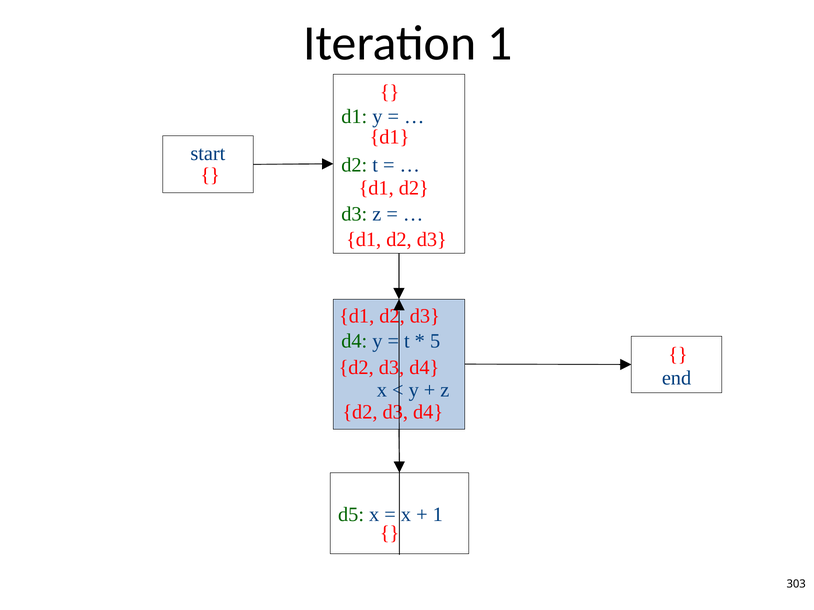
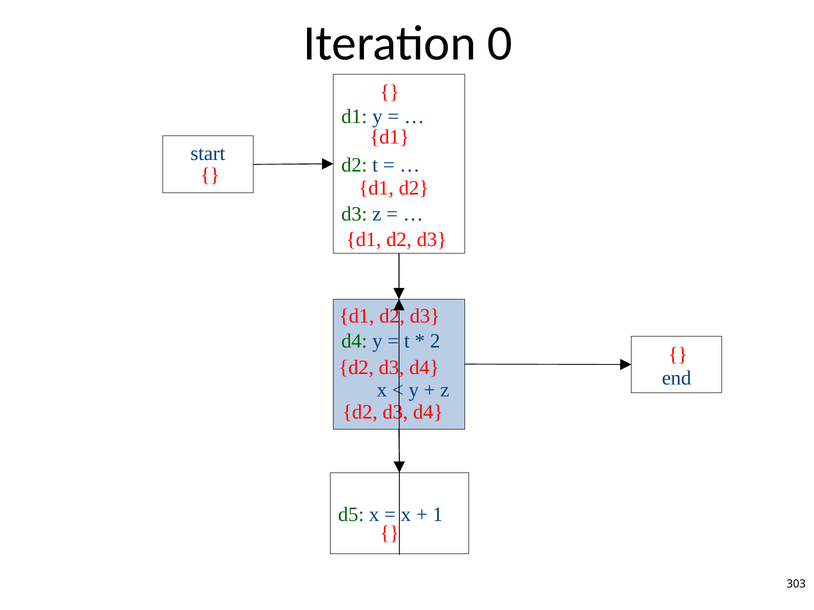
Iteration 1: 1 -> 0 (500, 44)
5: 5 -> 2 (435, 341)
